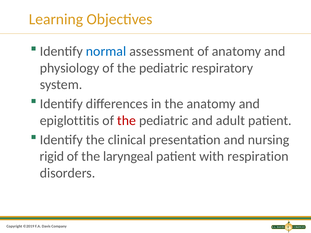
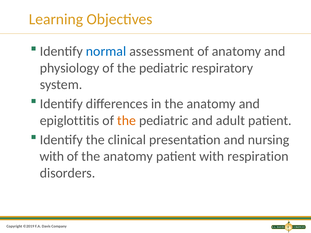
the colour: red -> orange (127, 121)
rigid: rigid -> with (52, 157)
of the laryngeal: laryngeal -> anatomy (128, 157)
